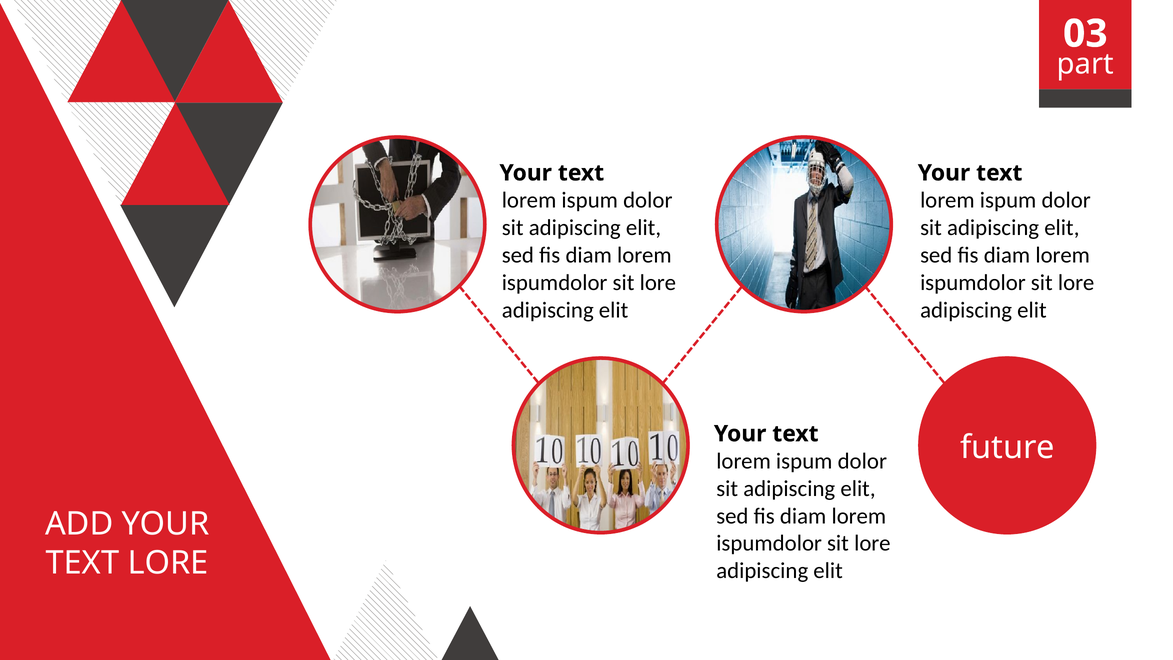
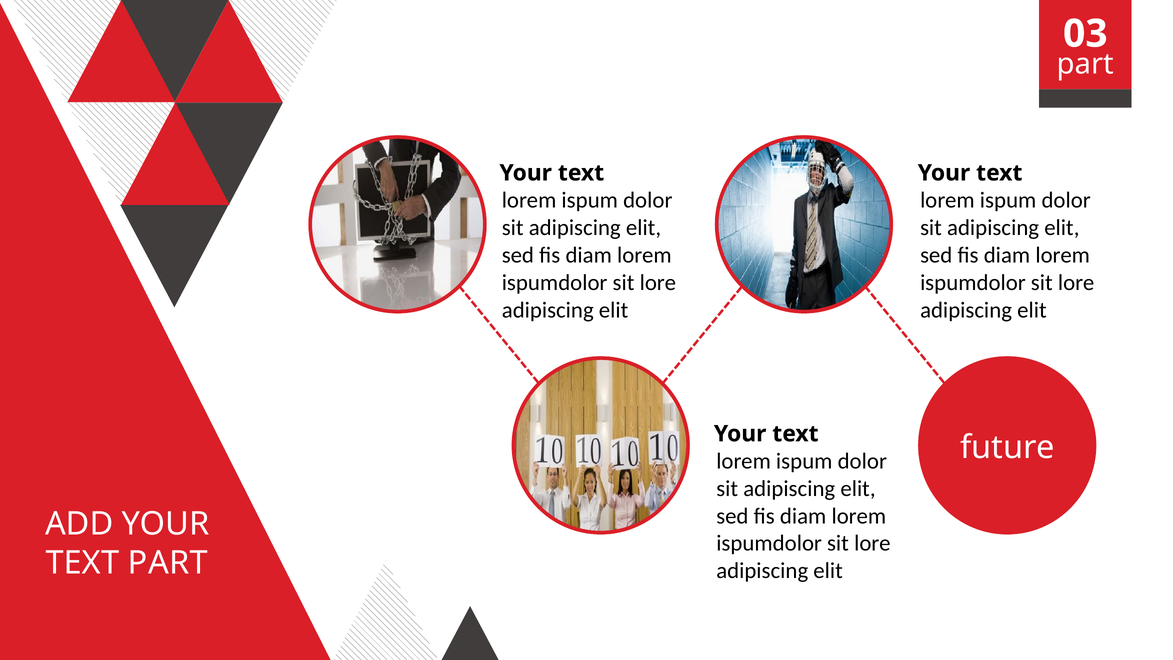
TEXT LORE: LORE -> PART (168, 563)
